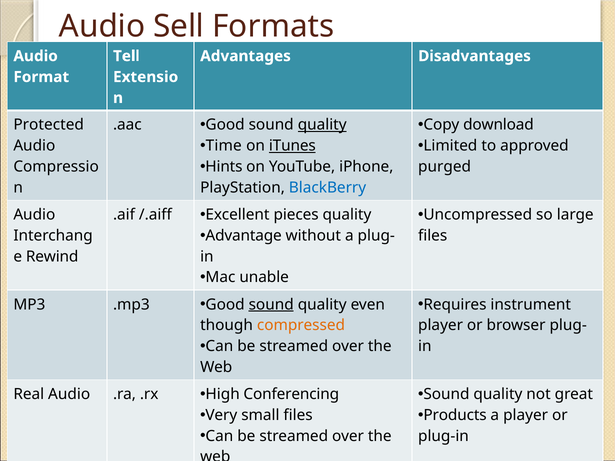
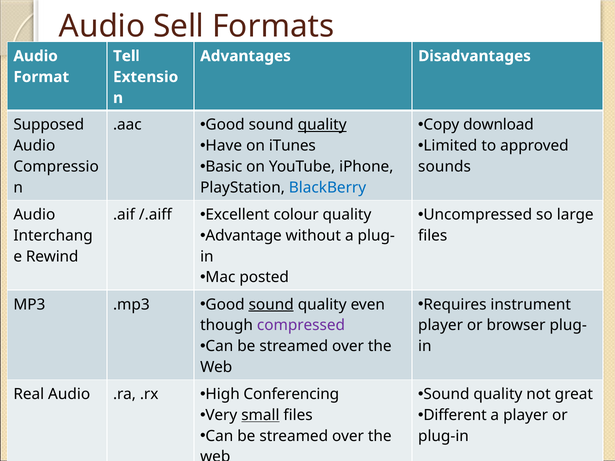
Protected: Protected -> Supposed (49, 125)
Time: Time -> Have (224, 146)
iTunes underline: present -> none (292, 146)
Hints: Hints -> Basic (224, 167)
purged: purged -> sounds (445, 167)
pieces: pieces -> colour (296, 215)
unable: unable -> posted (264, 278)
compressed colour: orange -> purple (301, 326)
small underline: none -> present (260, 415)
Products: Products -> Different (455, 415)
